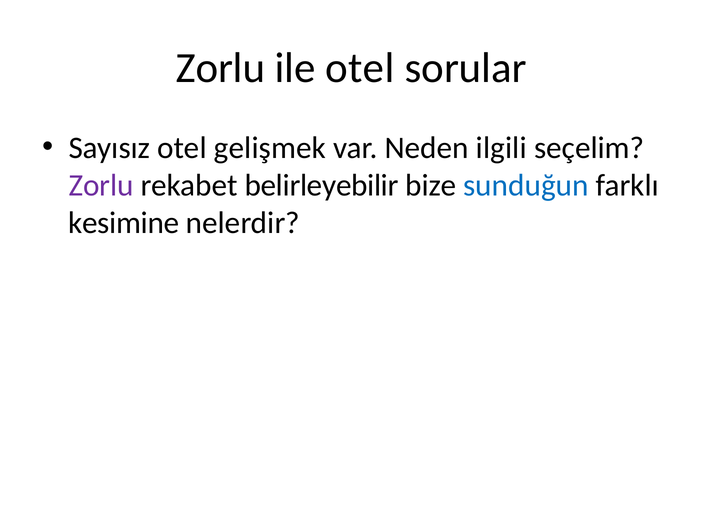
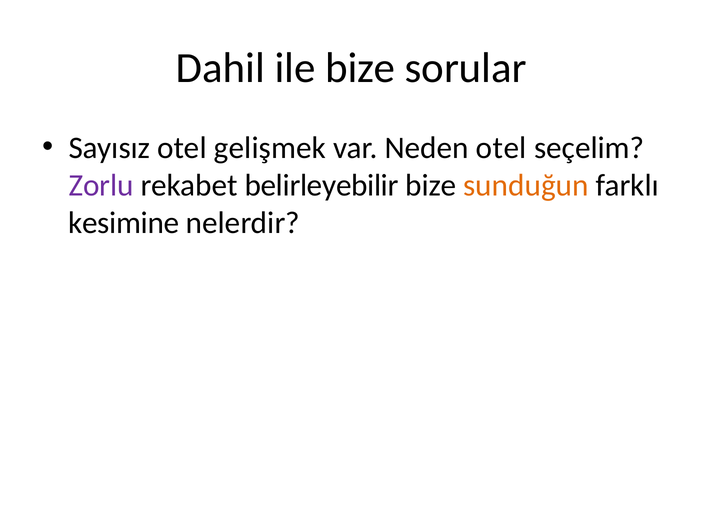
Zorlu: Zorlu -> Dahil (220, 68)
ile otel: otel -> bize (360, 68)
Neden ilgili: ilgili -> otel (501, 147)
sunduğun colour: blue -> orange (526, 185)
